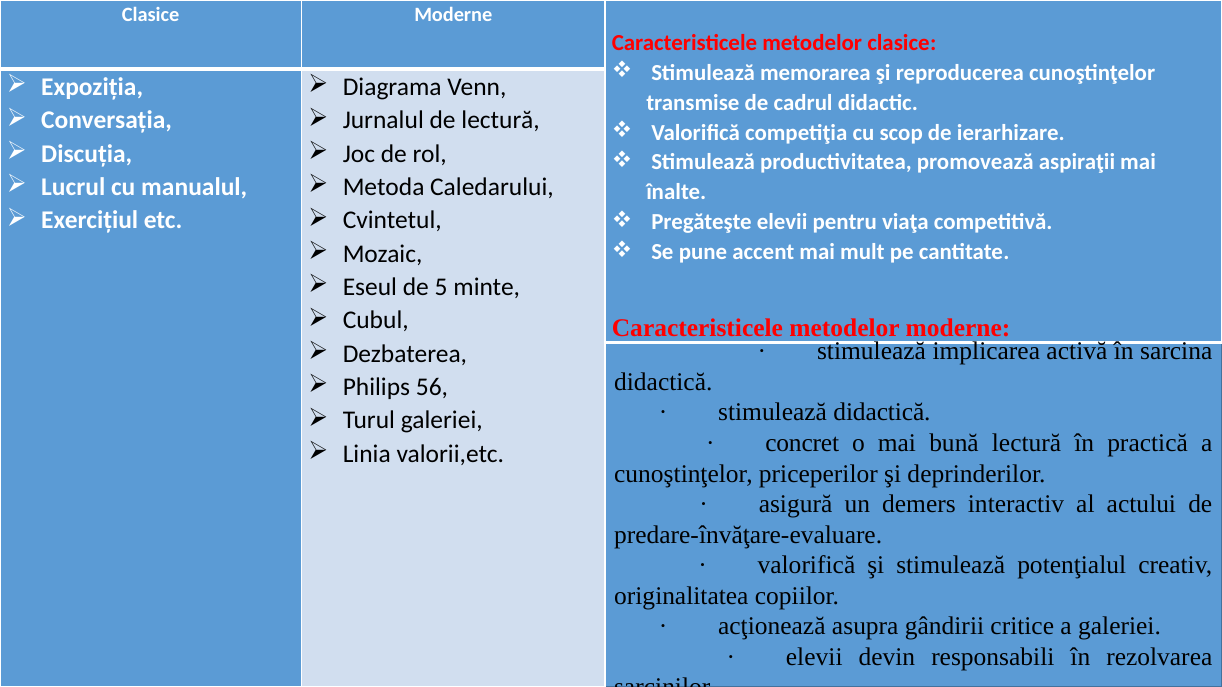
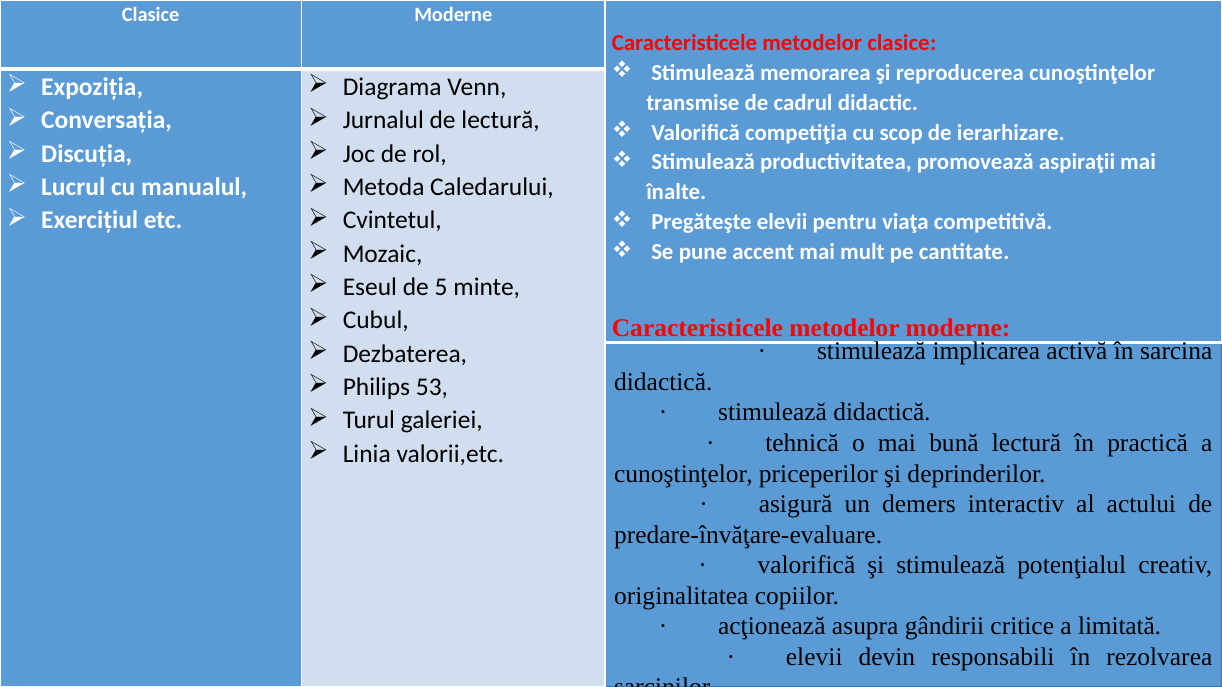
56: 56 -> 53 (432, 387)
concret: concret -> tehnică (802, 443)
a galeriei: galeriei -> limitată (1120, 627)
